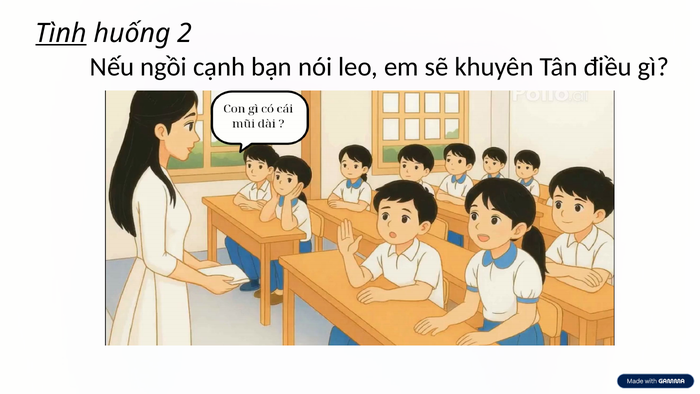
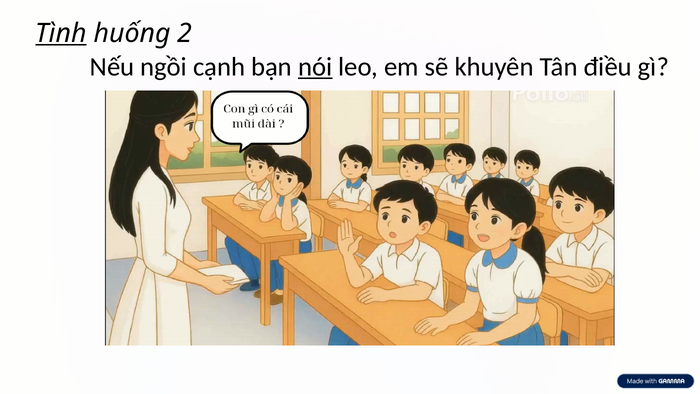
nói underline: none -> present (315, 67)
